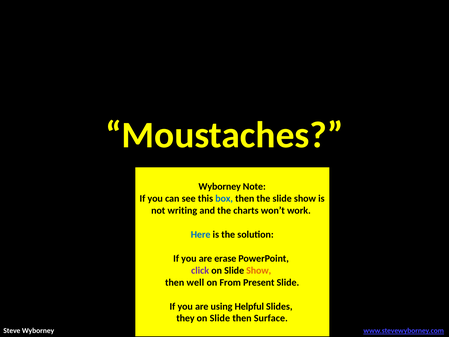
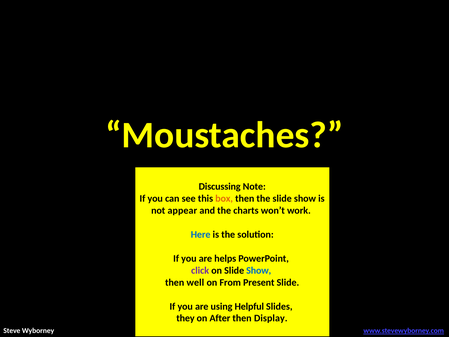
Wyborney: Wyborney -> Discussing (220, 186)
box colour: blue -> orange (224, 198)
writing: writing -> appear (182, 210)
erase: erase -> helps (225, 258)
Show colour: orange -> blue (259, 270)
Slide: Slide -> After (220, 318)
Surface: Surface -> Display (271, 318)
